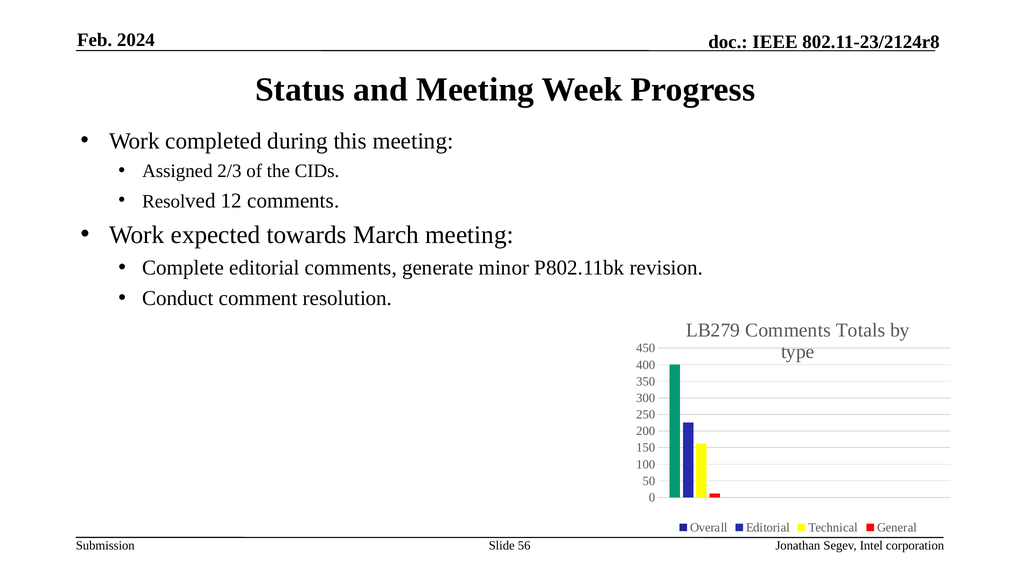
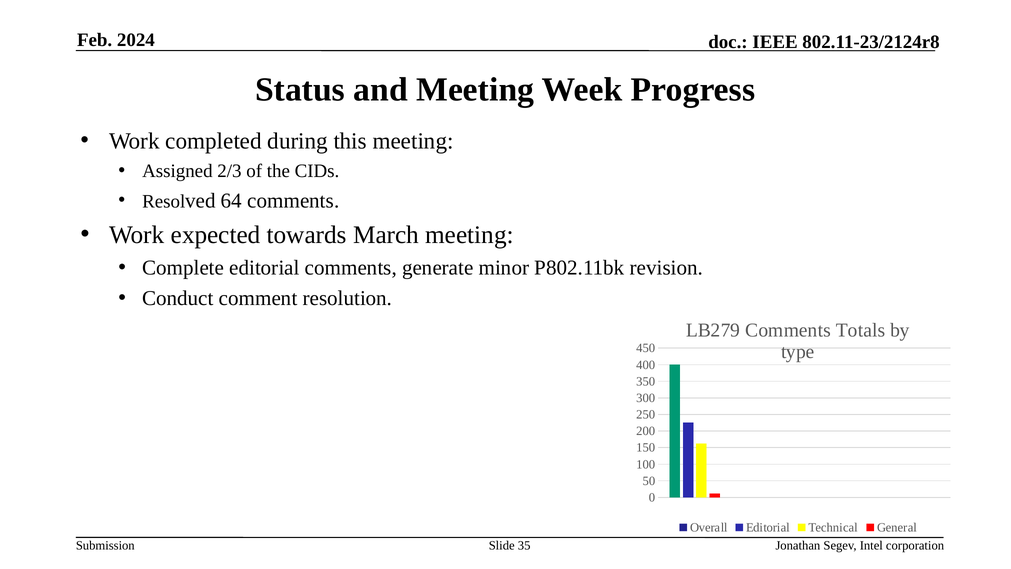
12: 12 -> 64 (231, 200)
56: 56 -> 35 (524, 545)
